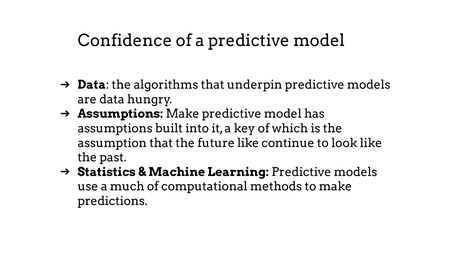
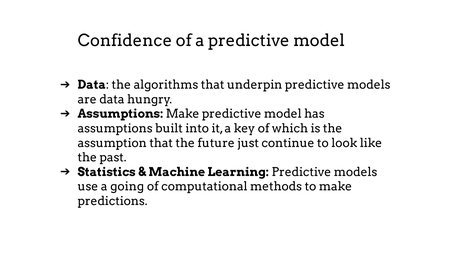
future like: like -> just (248, 143)
much: much -> going (127, 186)
